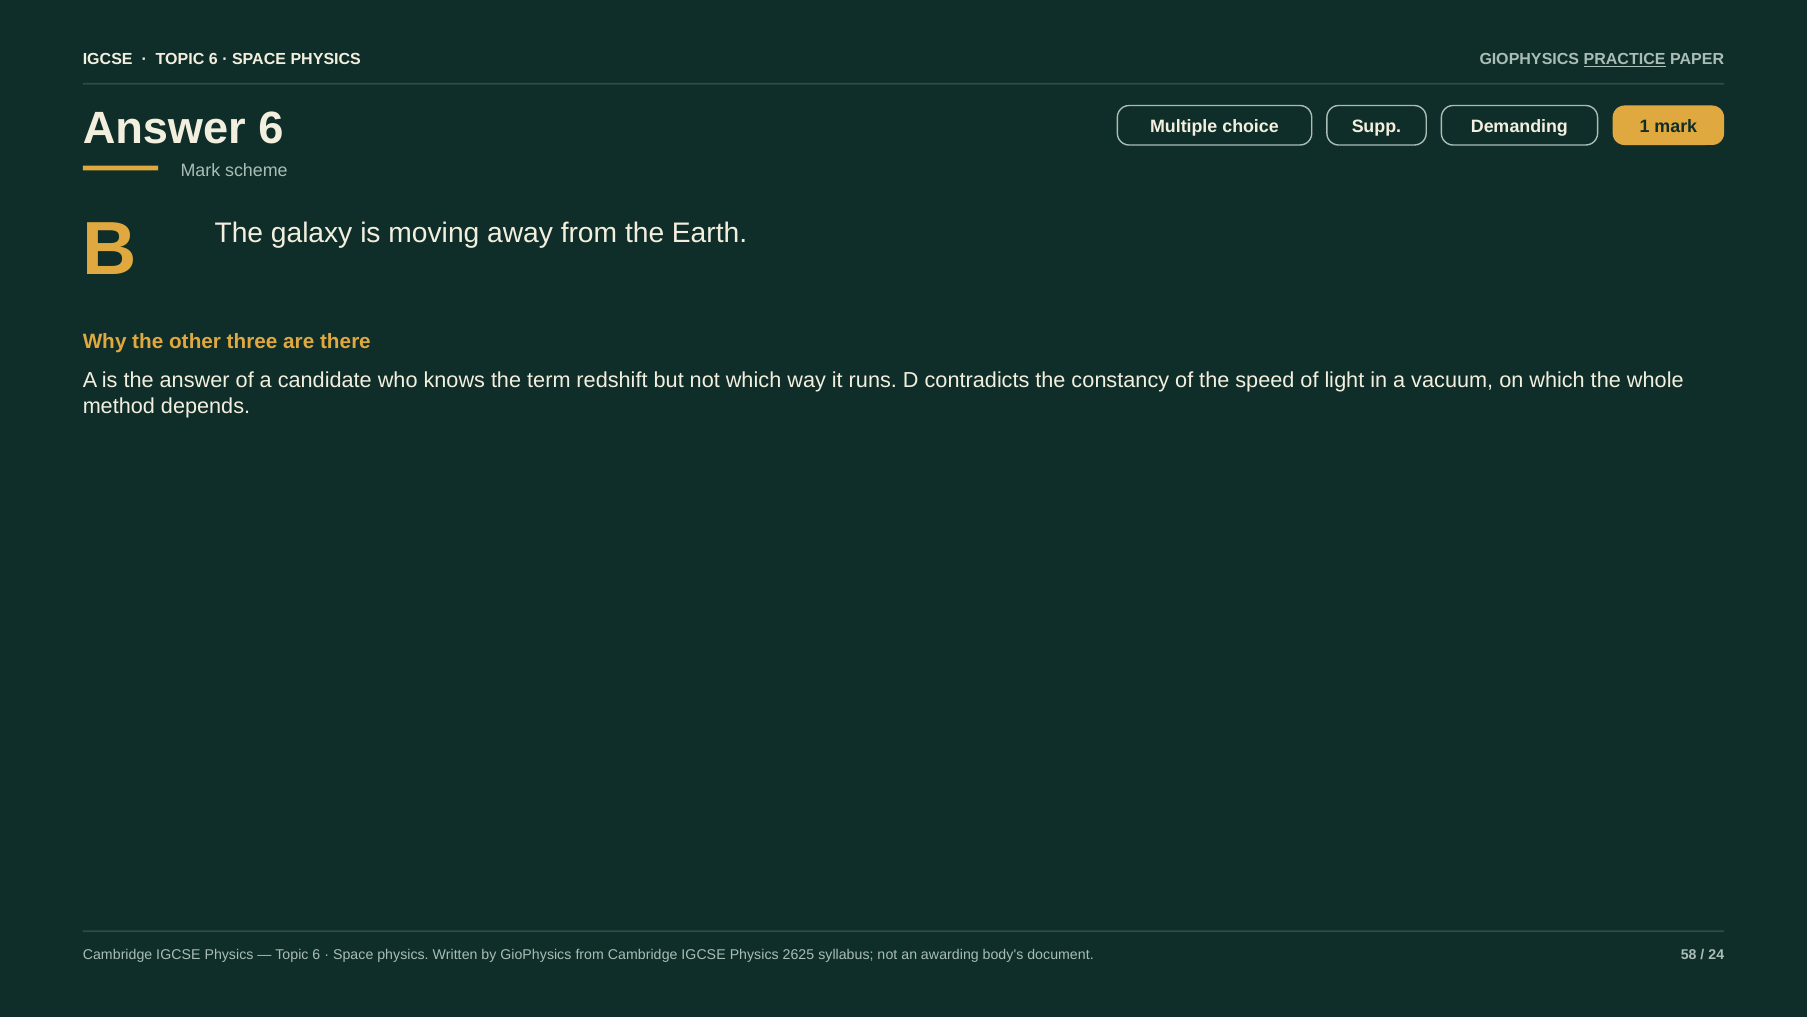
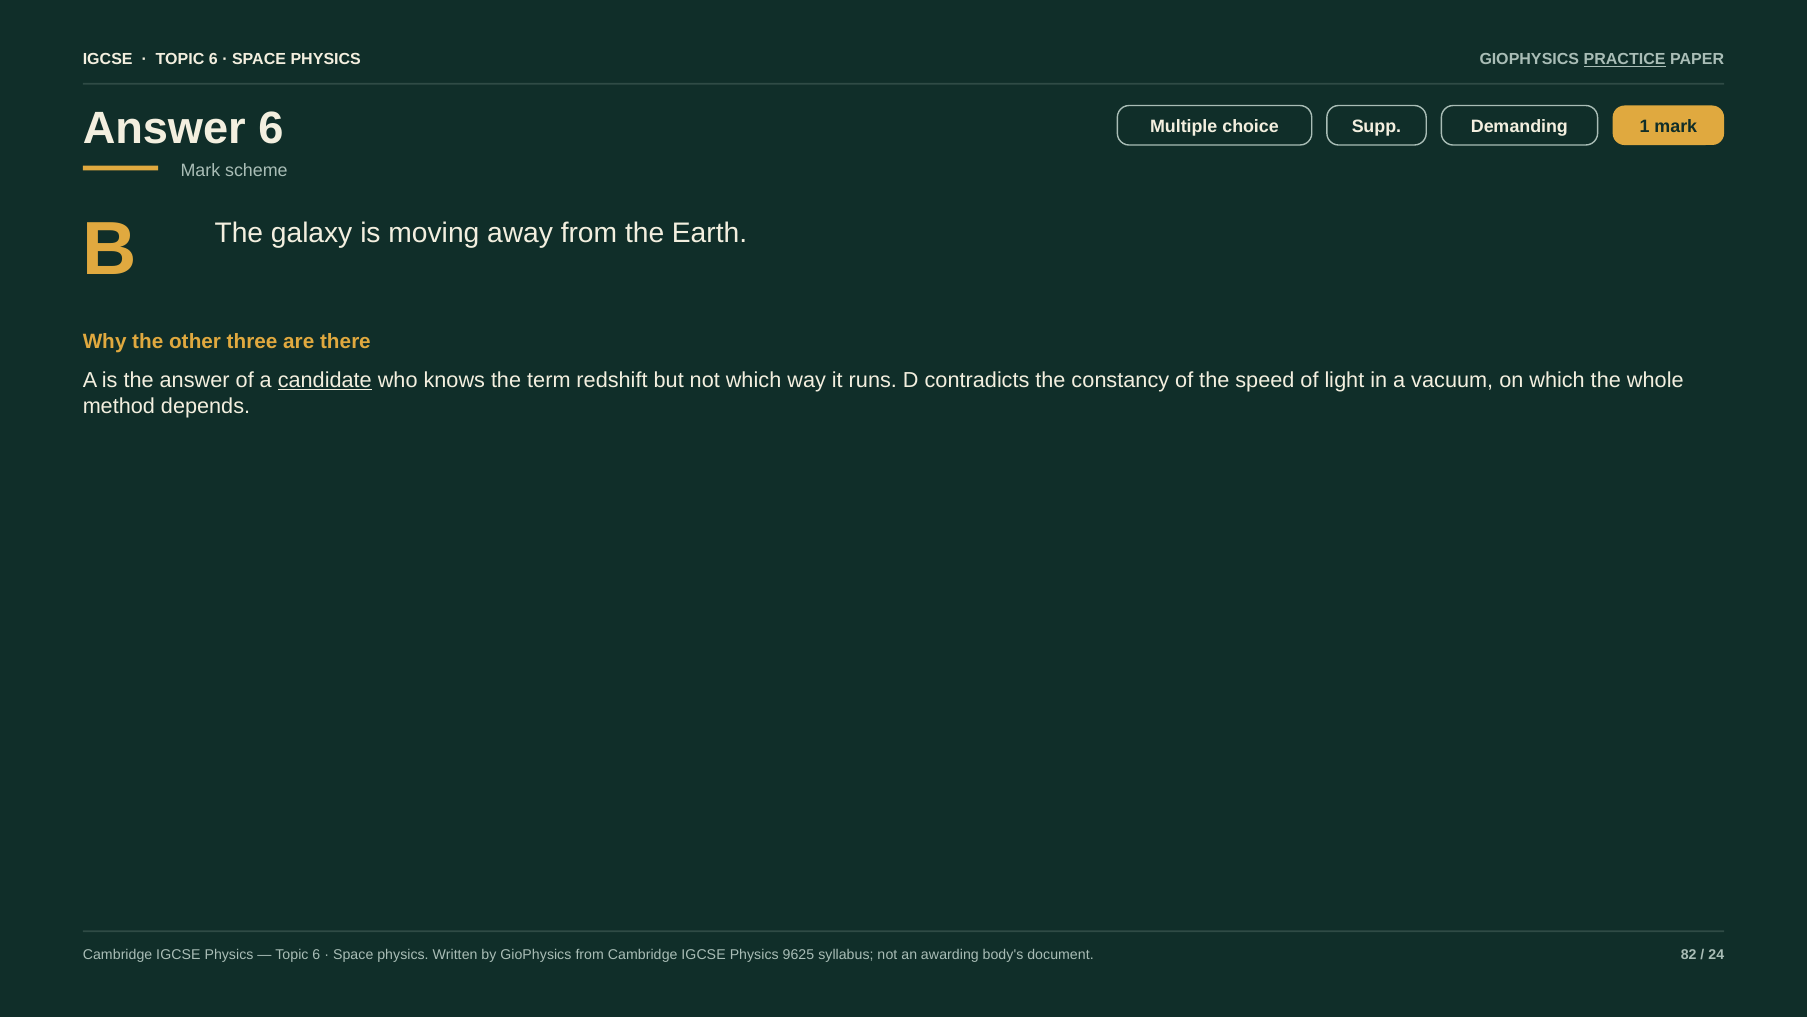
candidate underline: none -> present (325, 380)
2625: 2625 -> 9625 (798, 954)
58: 58 -> 82 (1689, 954)
